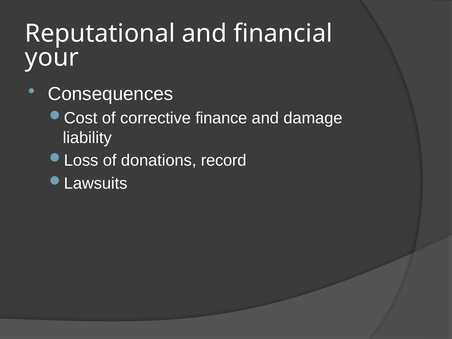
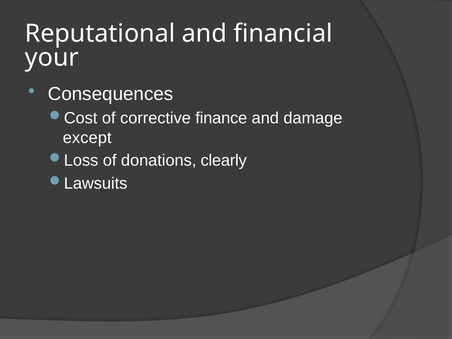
liability: liability -> except (87, 138)
record: record -> clearly (224, 161)
